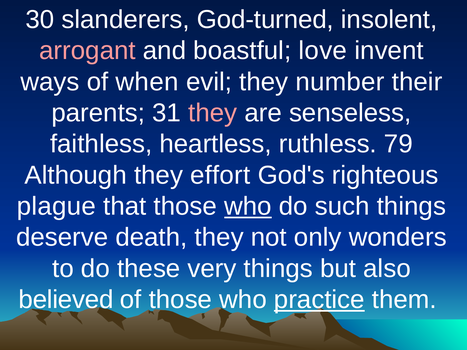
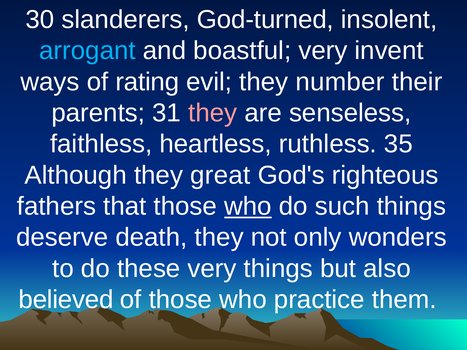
arrogant colour: pink -> light blue (87, 51)
boastful love: love -> very (323, 51)
when: when -> rating (147, 82)
79: 79 -> 35 (398, 144)
effort: effort -> great (220, 175)
plague: plague -> fathers (56, 206)
practice underline: present -> none (319, 300)
